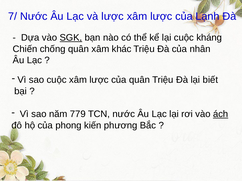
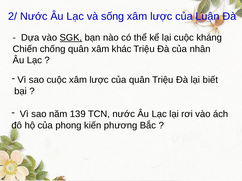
7/: 7/ -> 2/ (13, 16)
và lược: lược -> sống (113, 16)
Lạnh: Lạnh -> Luận (207, 16)
779: 779 -> 139 (78, 114)
ách underline: present -> none (221, 114)
